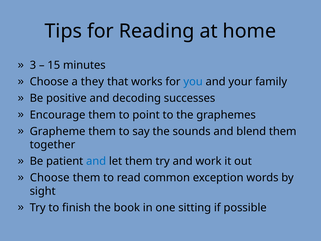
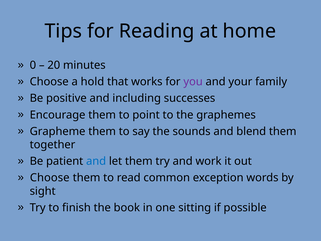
3: 3 -> 0 (33, 65)
15: 15 -> 20 (54, 65)
they: they -> hold (92, 82)
you colour: blue -> purple (193, 82)
decoding: decoding -> including (137, 98)
